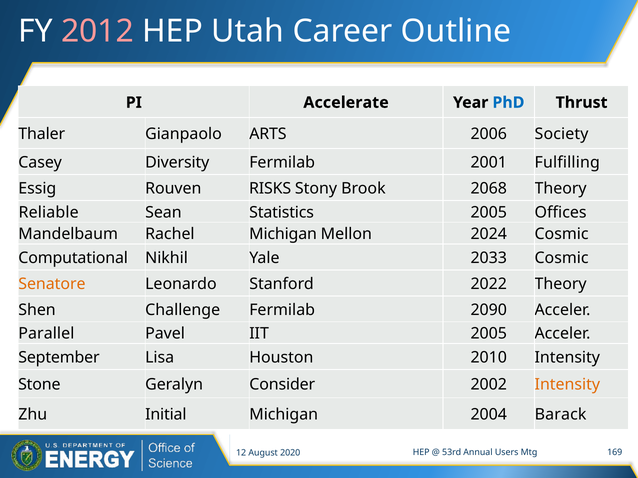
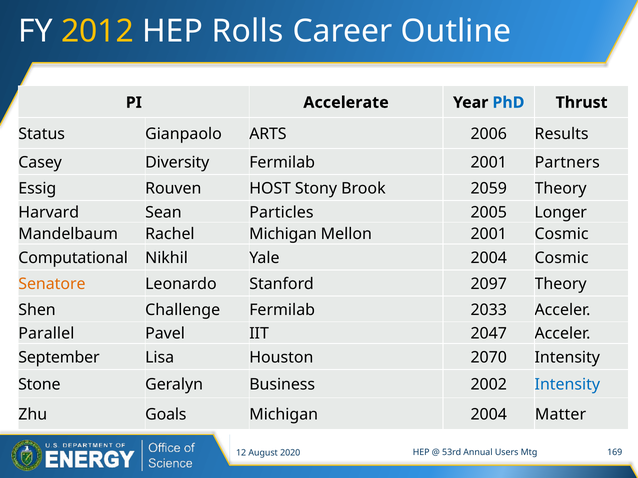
2012 colour: pink -> yellow (97, 31)
Utah: Utah -> Rolls (248, 31)
Thaler: Thaler -> Status (42, 134)
Society: Society -> Results (562, 134)
Fulfilling: Fulfilling -> Partners (567, 163)
RISKS: RISKS -> HOST (270, 189)
2068: 2068 -> 2059 (489, 189)
Reliable: Reliable -> Harvard (49, 212)
Statistics: Statistics -> Particles (281, 212)
Offices: Offices -> Longer (561, 212)
Mellon 2024: 2024 -> 2001 (489, 234)
Yale 2033: 2033 -> 2004 (489, 258)
2022: 2022 -> 2097 (489, 284)
2090: 2090 -> 2033 (489, 310)
IIT 2005: 2005 -> 2047 (489, 334)
2010: 2010 -> 2070 (489, 358)
Consider: Consider -> Business (282, 385)
Intensity colour: orange -> blue (567, 385)
Initial: Initial -> Goals (166, 415)
Barack: Barack -> Matter (561, 415)
